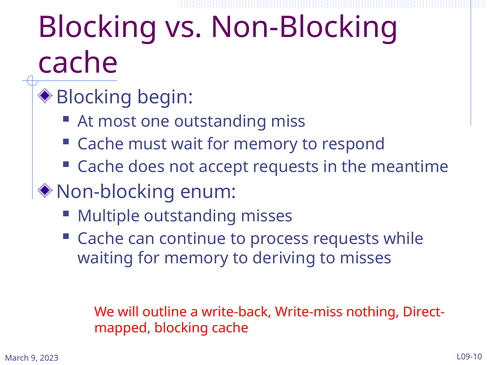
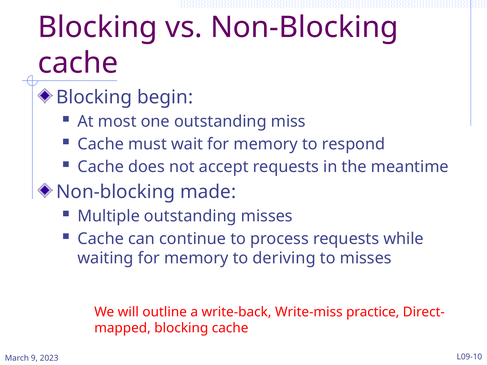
enum: enum -> made (208, 192)
nothing: nothing -> practice (373, 312)
